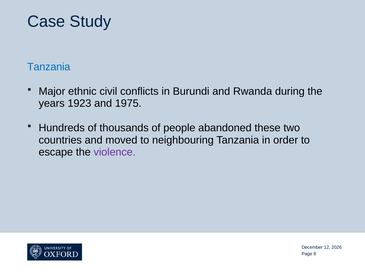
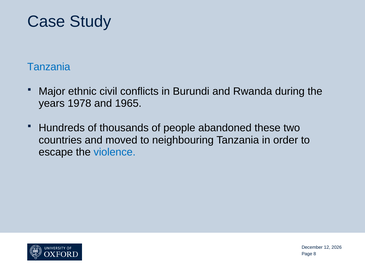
1923: 1923 -> 1978 (79, 103)
1975: 1975 -> 1965 (128, 103)
violence colour: purple -> blue (115, 152)
